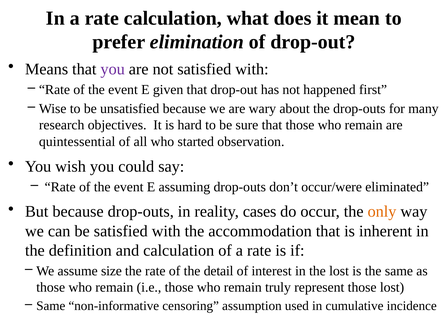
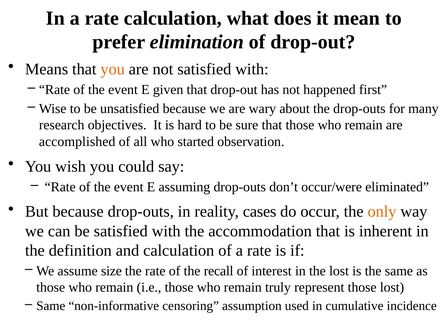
you colour: purple -> orange (113, 69)
quintessential: quintessential -> accomplished (77, 142)
detail: detail -> recall (219, 271)
